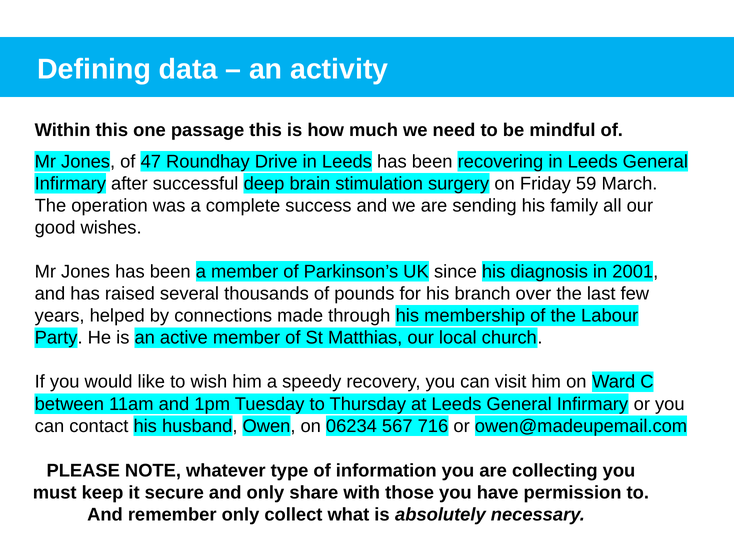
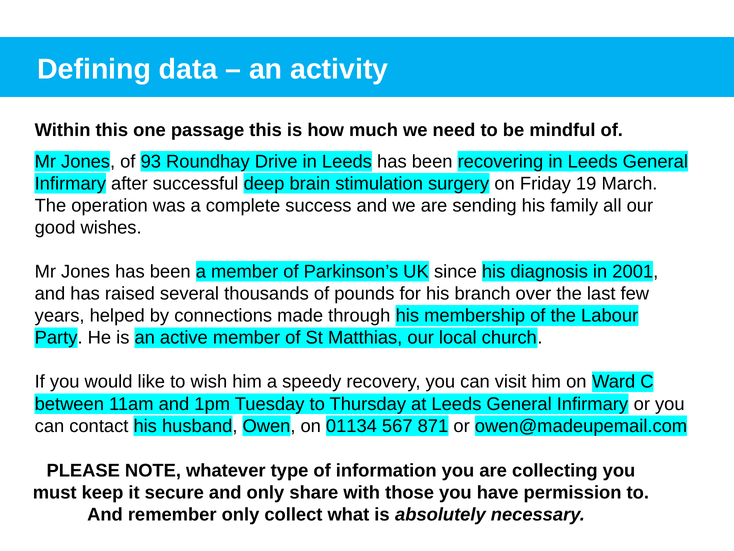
47: 47 -> 93 (151, 161)
59: 59 -> 19 (586, 183)
06234: 06234 -> 01134 (351, 426)
716: 716 -> 871 (433, 426)
